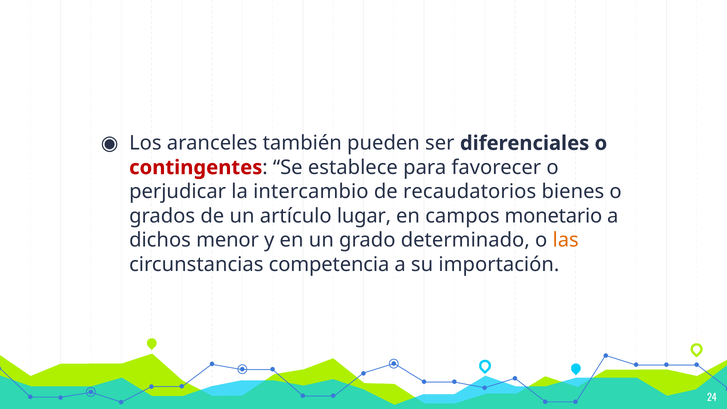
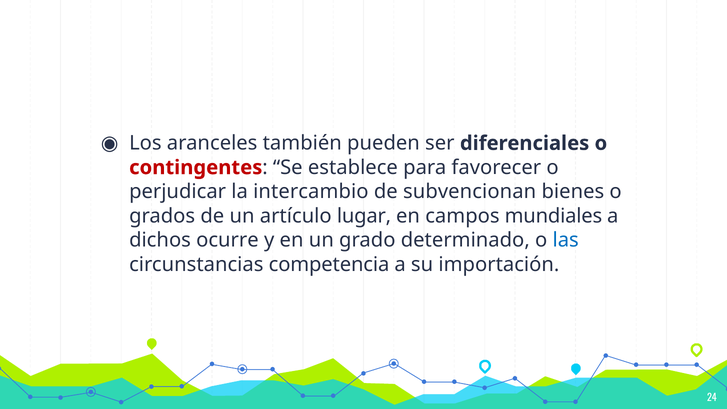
recaudatorios: recaudatorios -> subvencionan (470, 192)
monetario: monetario -> mundiales (553, 216)
menor: menor -> ocurre (227, 240)
las colour: orange -> blue (566, 240)
